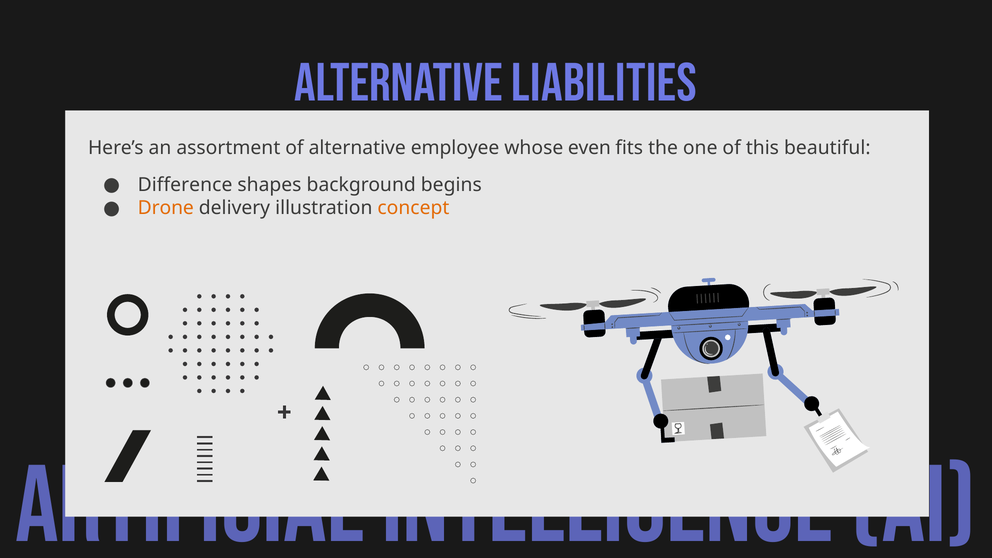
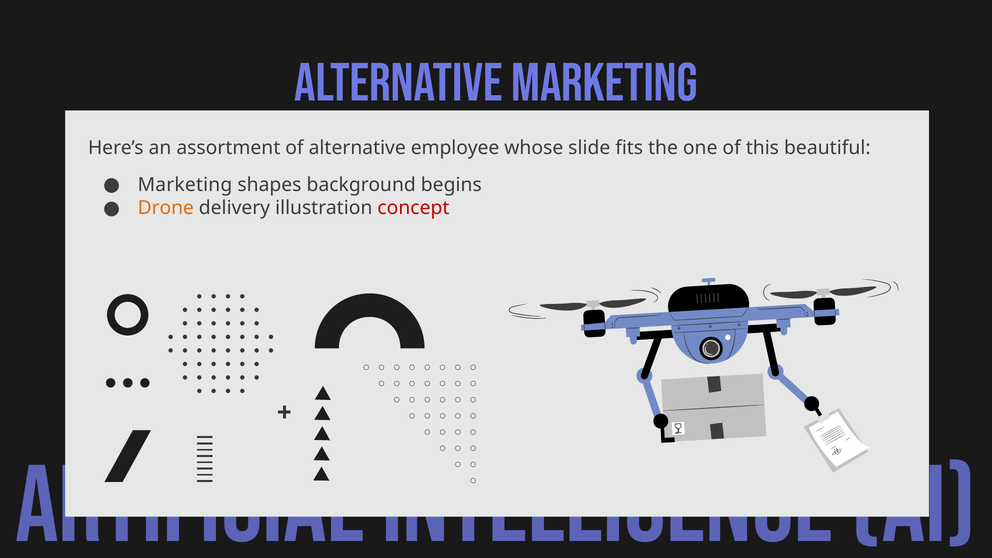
ALTERNATIVE LIABILITIES: LIABILITIES -> MARKETING (604, 83)
even: even -> slide (589, 148)
Difference: Difference -> Marketing (185, 185)
concept colour: orange -> red (413, 208)
